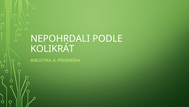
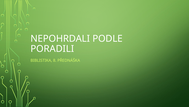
KOLIKRÁT: KOLIKRÁT -> PORADILI (52, 49)
